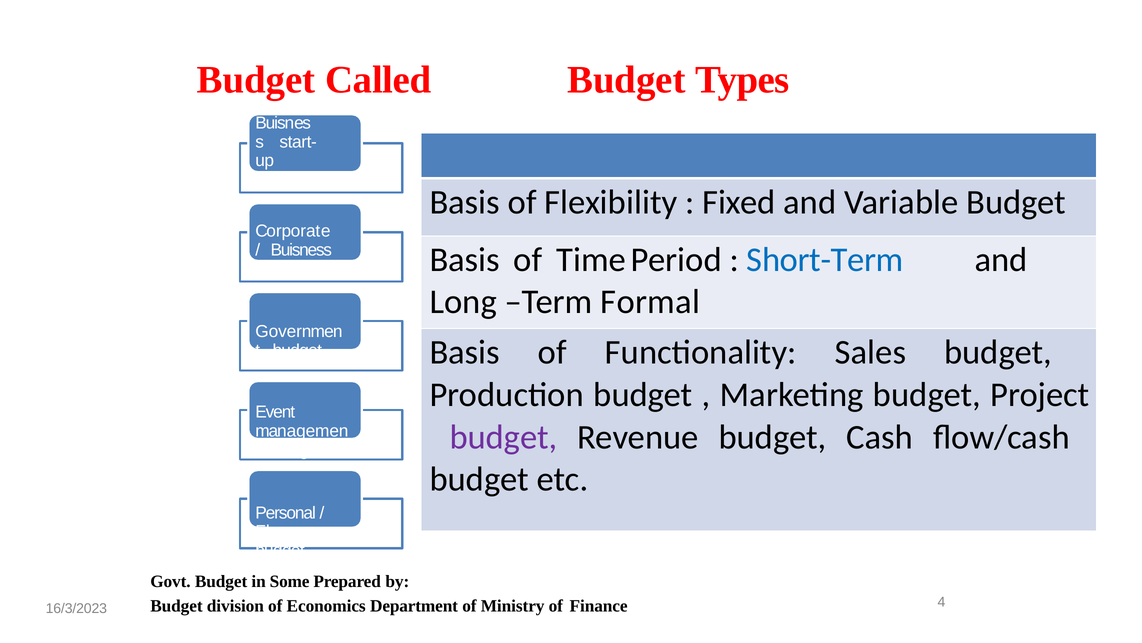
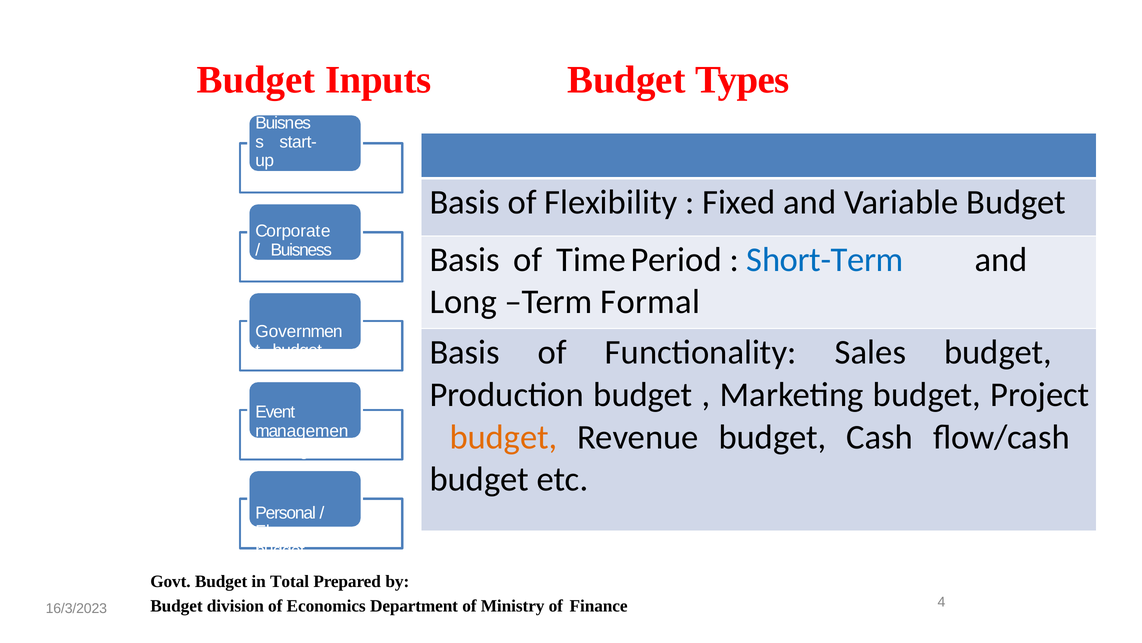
Called: Called -> Inputs (378, 80)
budget colour: purple -> orange (503, 437)
Some: Some -> Total (290, 581)
